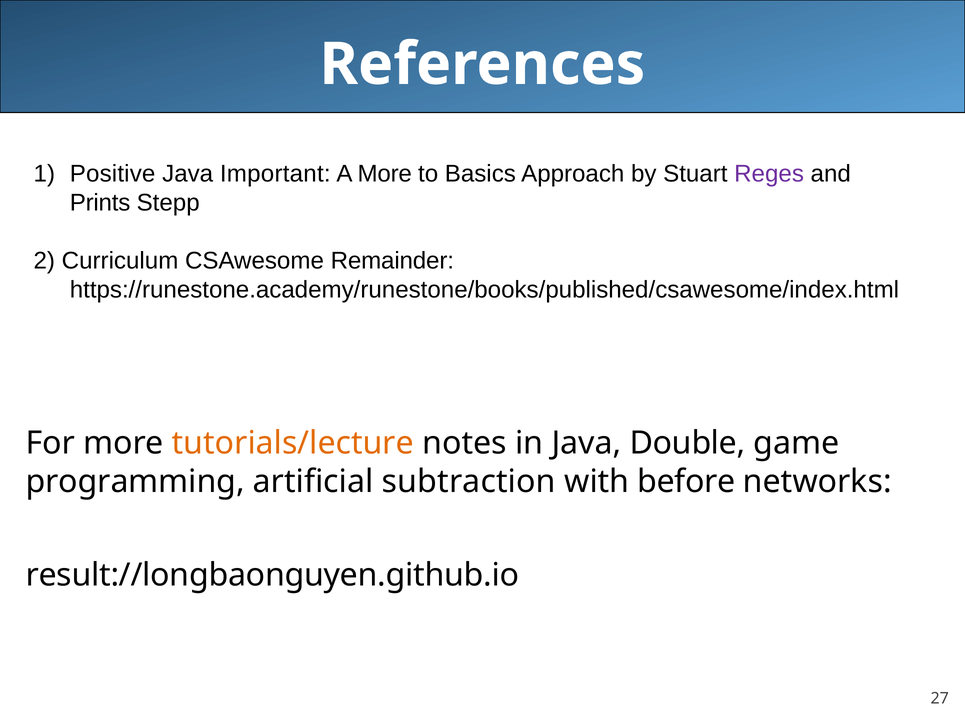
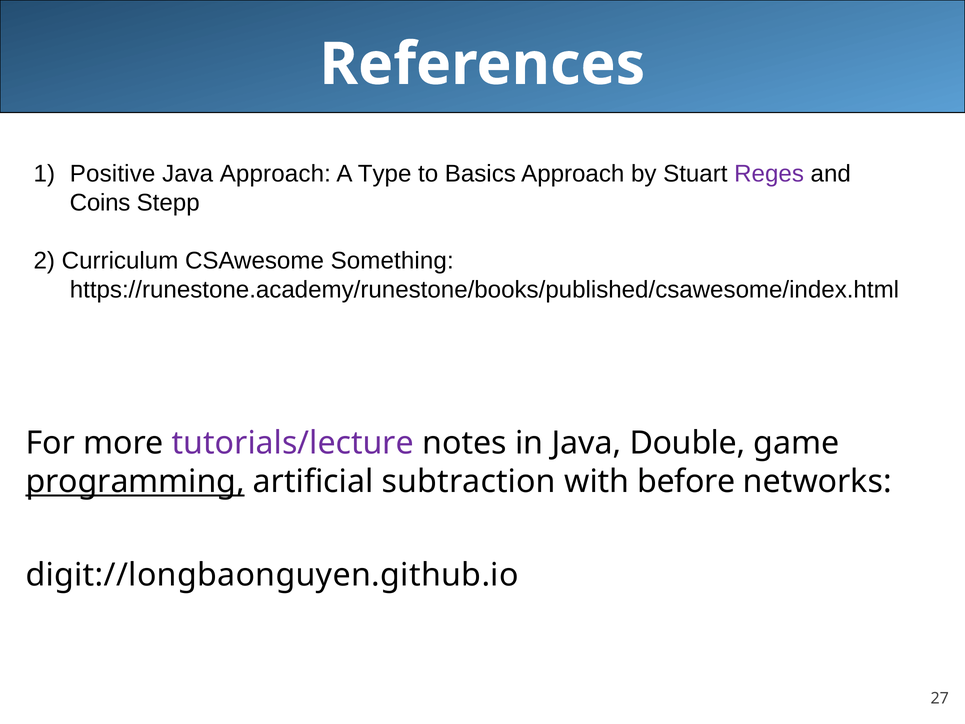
Java Important: Important -> Approach (275, 174)
A More: More -> Type (385, 174)
Prints: Prints -> Coins (100, 203)
Remainder: Remainder -> Something (392, 261)
tutorials/lecture colour: orange -> purple (293, 443)
programming underline: none -> present (135, 481)
result://longbaonguyen.github.io: result://longbaonguyen.github.io -> digit://longbaonguyen.github.io (272, 575)
